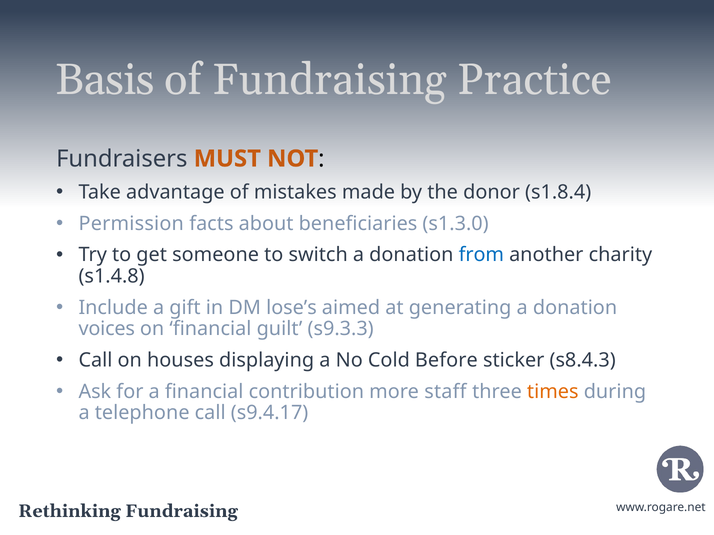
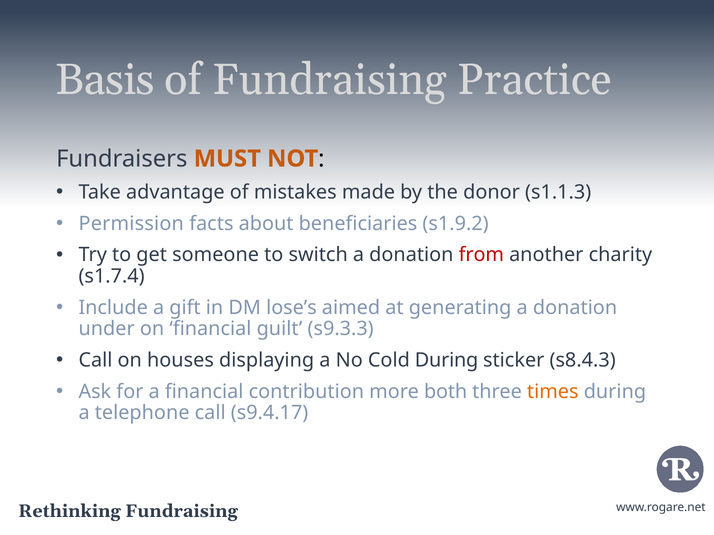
s1.8.4: s1.8.4 -> s1.1.3 (558, 192)
s1.3.0: s1.3.0 -> s1.9.2 (456, 224)
from colour: blue -> red (481, 255)
s1.4.8: s1.4.8 -> s1.7.4 (112, 276)
voices: voices -> under (107, 329)
Cold Before: Before -> During (447, 361)
staff: staff -> both (446, 392)
